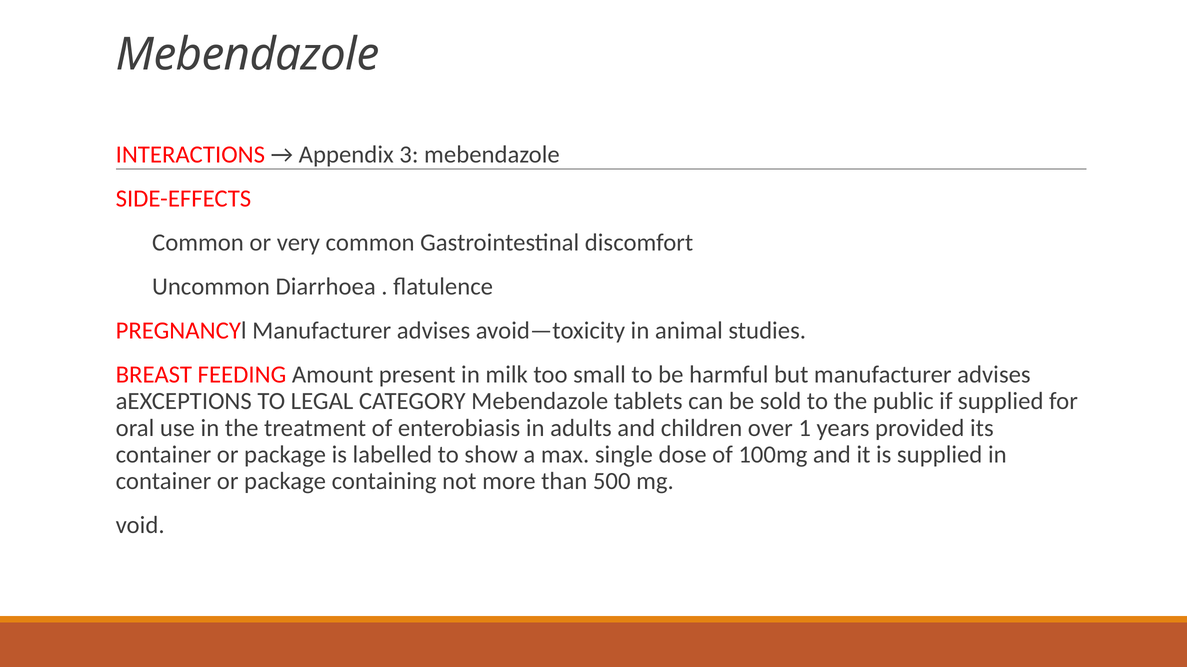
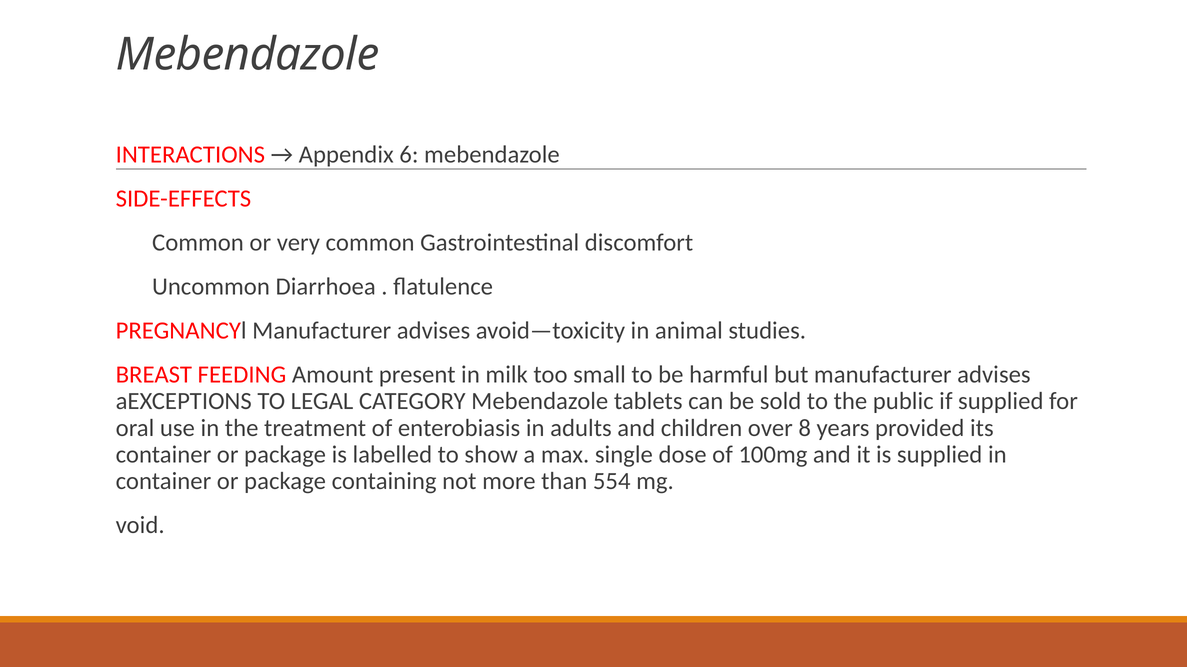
3: 3 -> 6 (409, 155)
1: 1 -> 8 (805, 428)
500: 500 -> 554 (612, 482)
